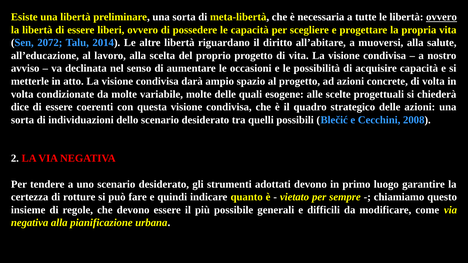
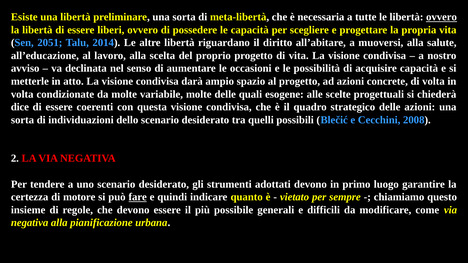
2072: 2072 -> 2051 (50, 43)
rotture: rotture -> motore (79, 197)
fare underline: none -> present (138, 197)
